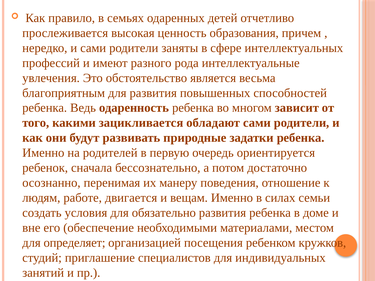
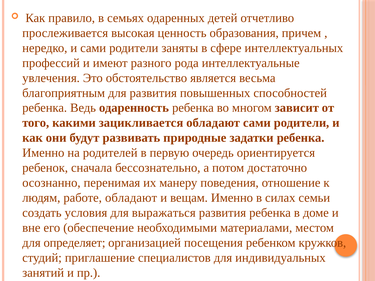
работе двигается: двигается -> обладают (131, 198)
обязательно: обязательно -> выражаться (164, 213)
